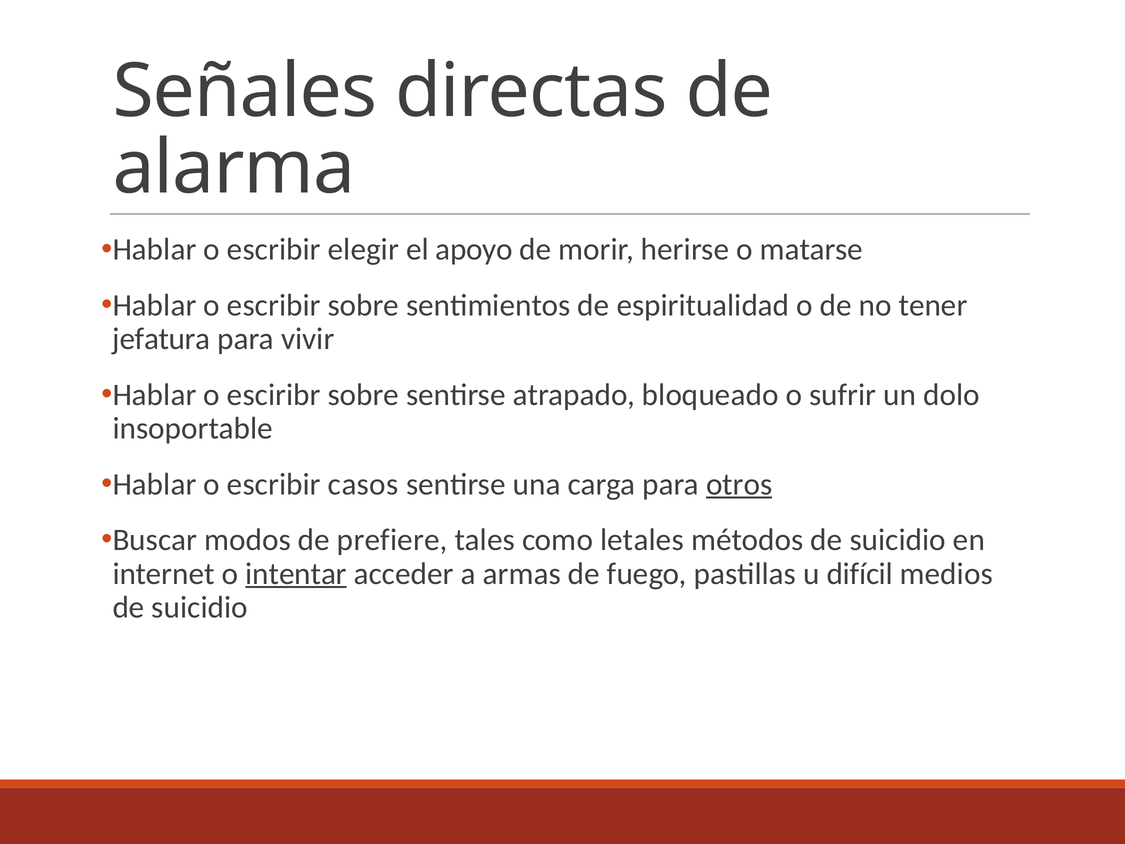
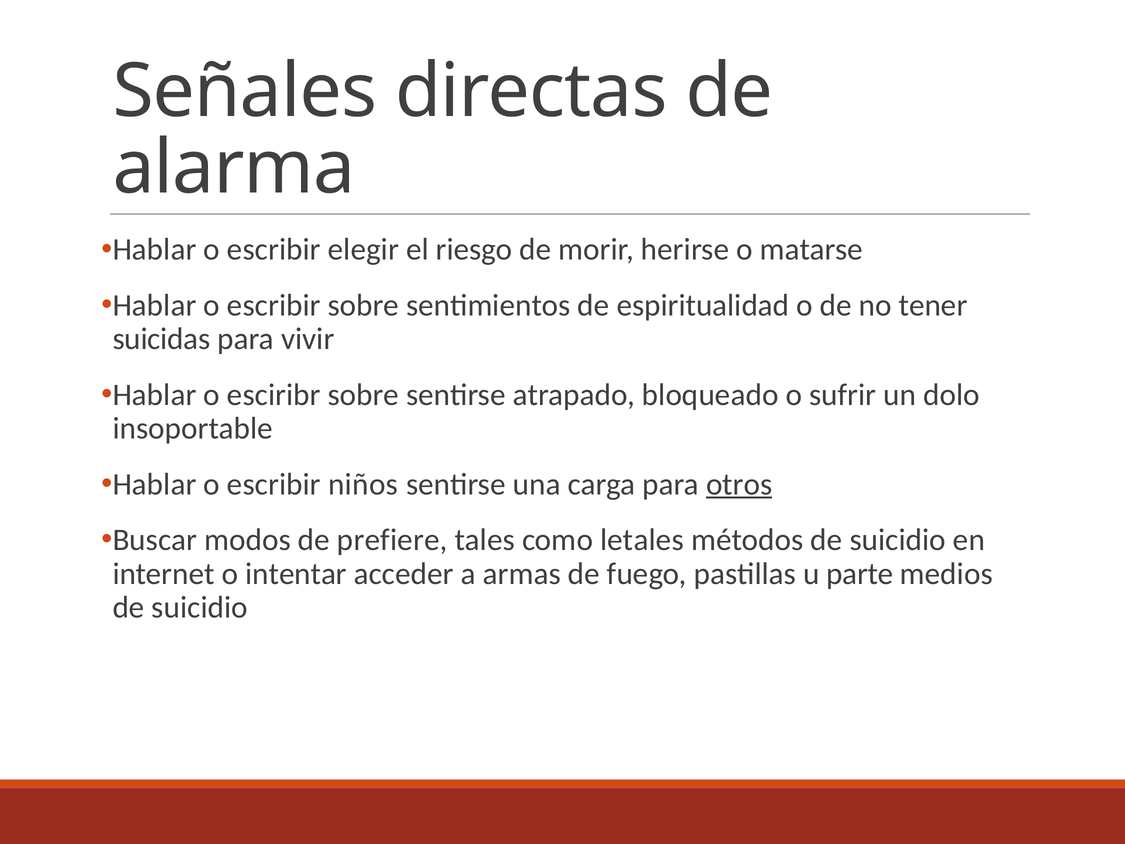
apoyo: apoyo -> riesgo (474, 249)
jefatura: jefatura -> suicidas (161, 339)
casos: casos -> niños (363, 484)
intentar underline: present -> none (296, 574)
difícil: difícil -> parte (860, 574)
